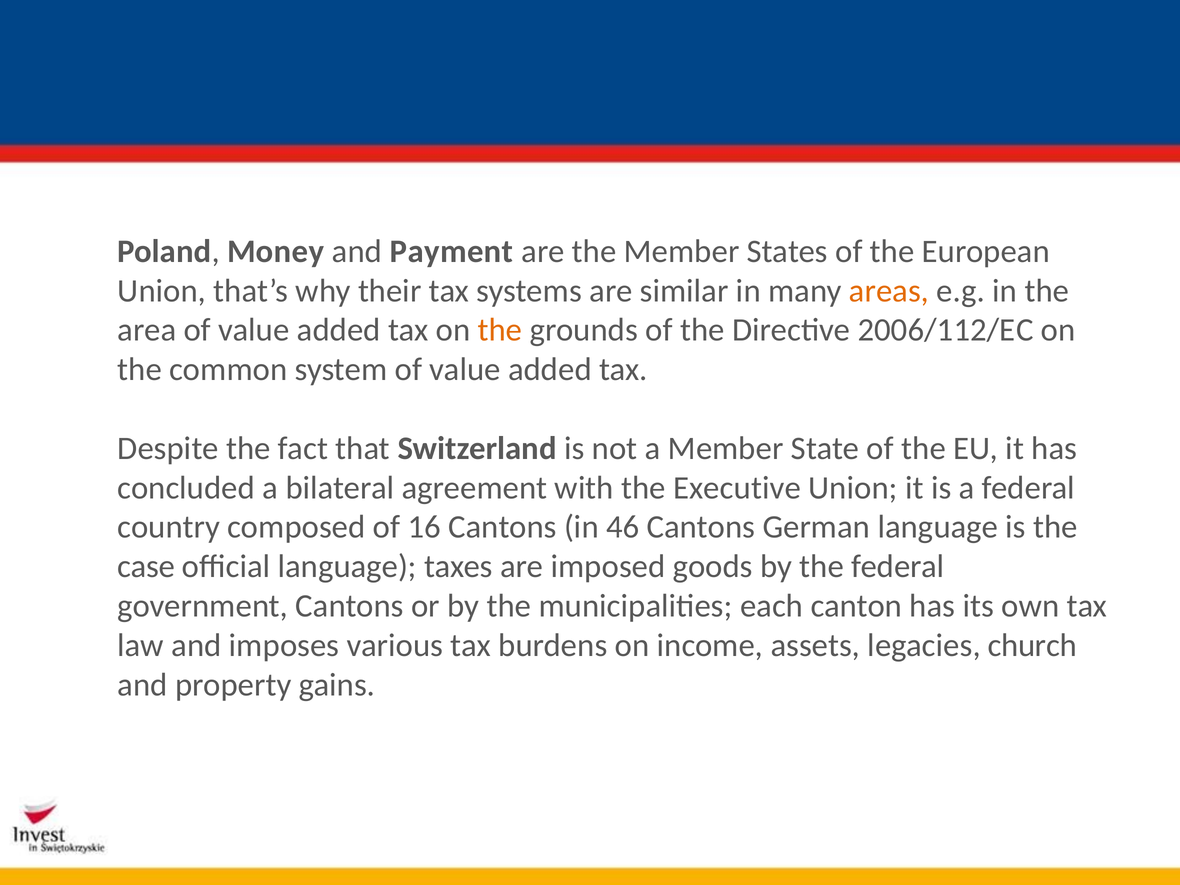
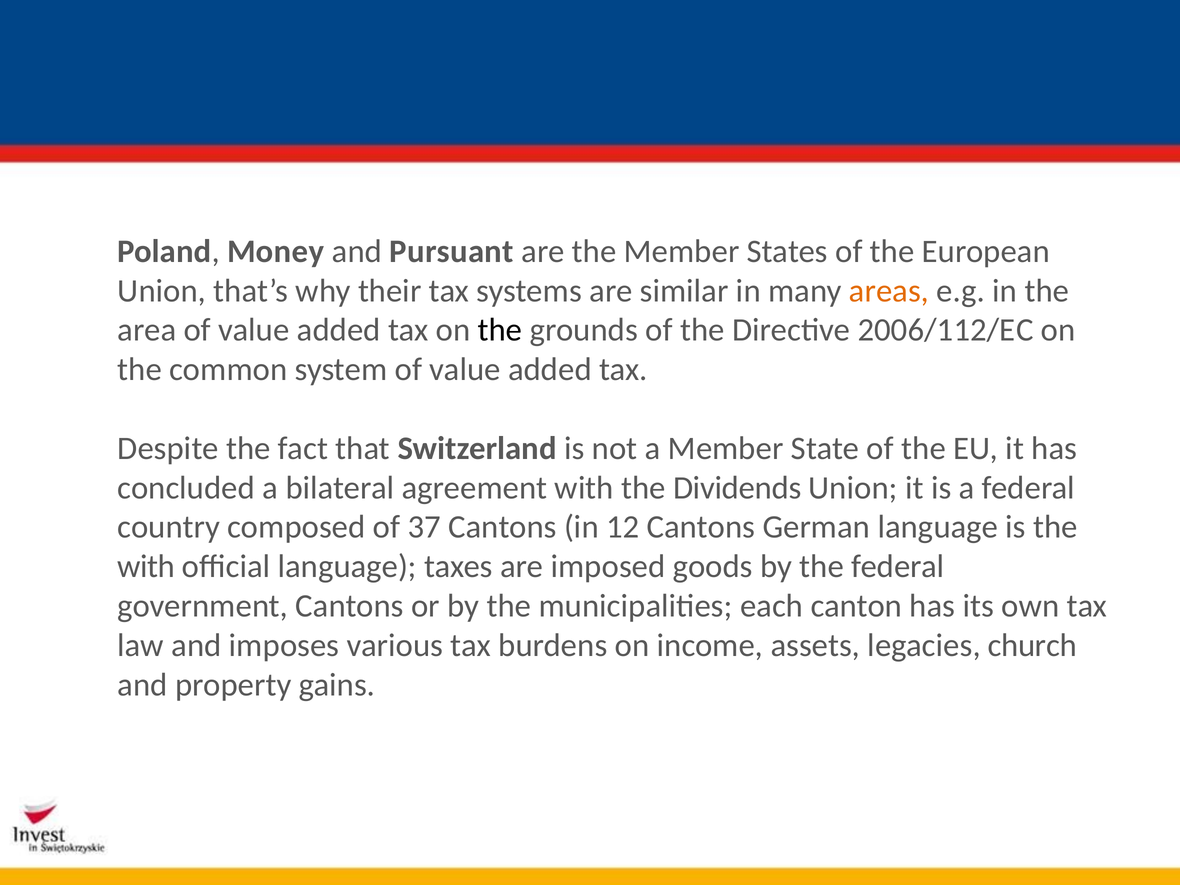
Payment: Payment -> Pursuant (452, 251)
the colour: orange -> black (500, 330)
Executive: Executive -> Dividends (737, 488)
16: 16 -> 37 (424, 527)
46: 46 -> 12 (623, 527)
case: case -> with (146, 566)
